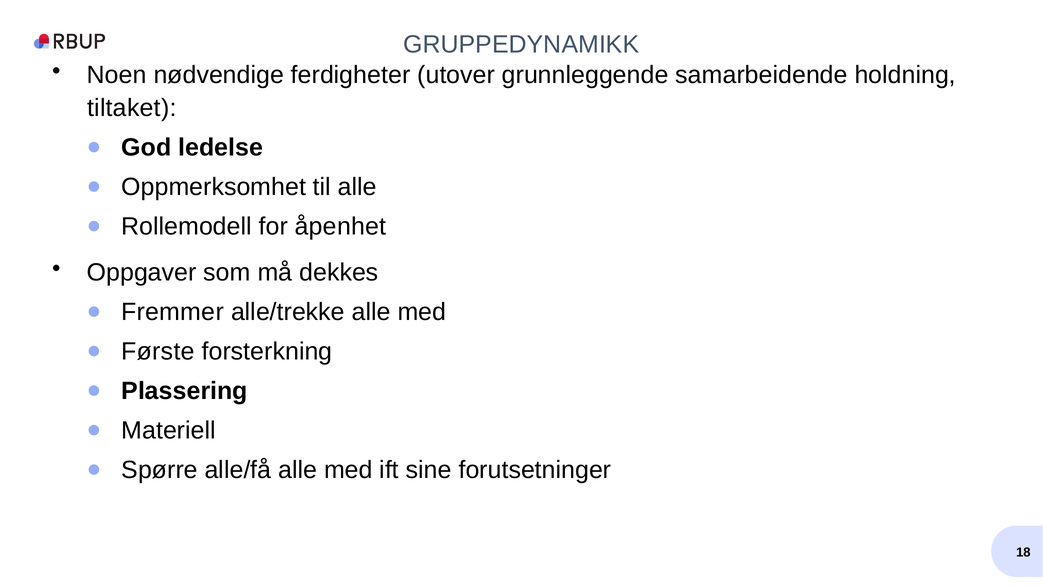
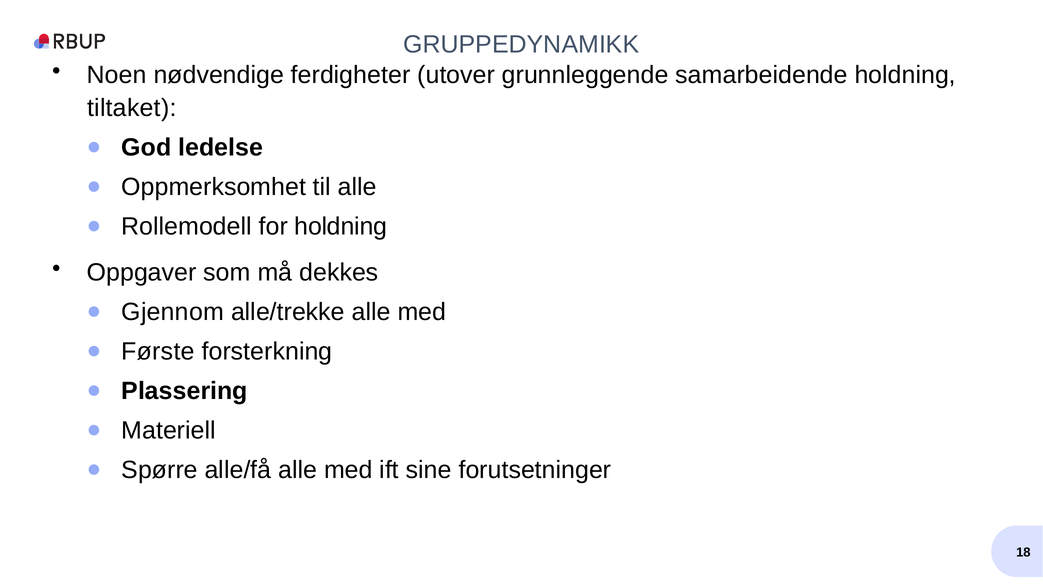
for åpenhet: åpenhet -> holdning (341, 227)
Fremmer: Fremmer -> Gjennom (173, 312)
